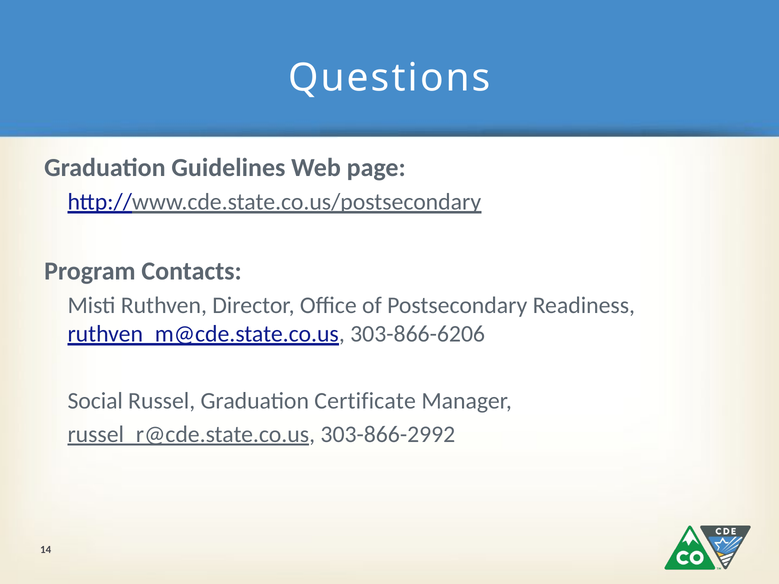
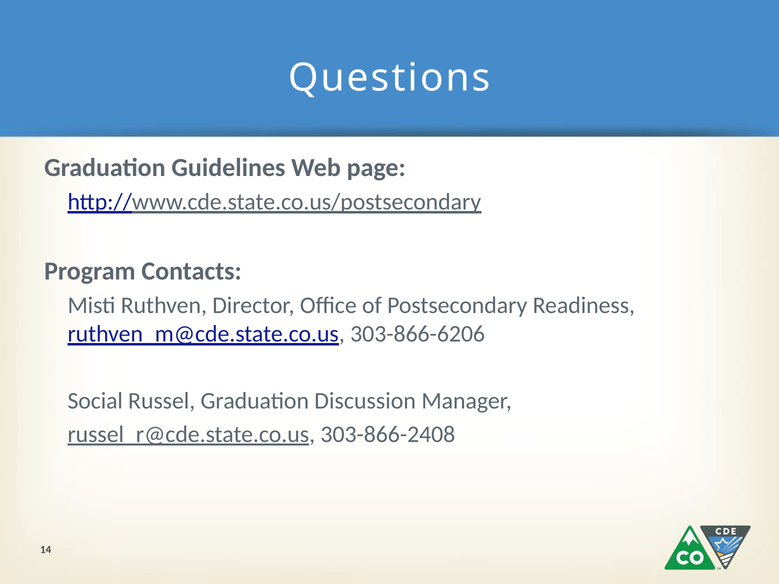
Certificate: Certificate -> Discussion (365, 401)
303-866-2992: 303-866-2992 -> 303-866-2408 (388, 434)
